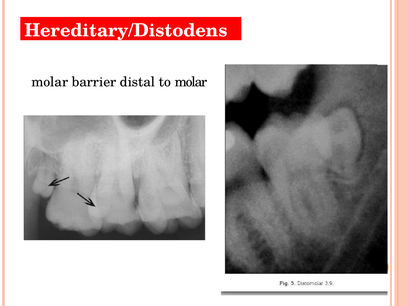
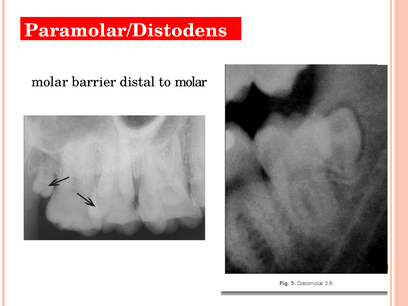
Hereditary/Distodens: Hereditary/Distodens -> Paramolar/Distodens (126, 31)
